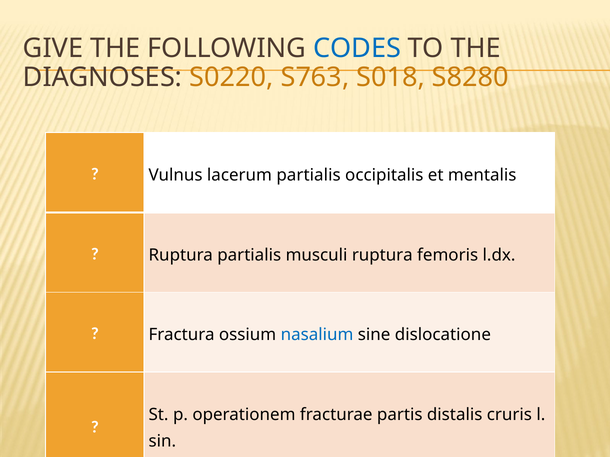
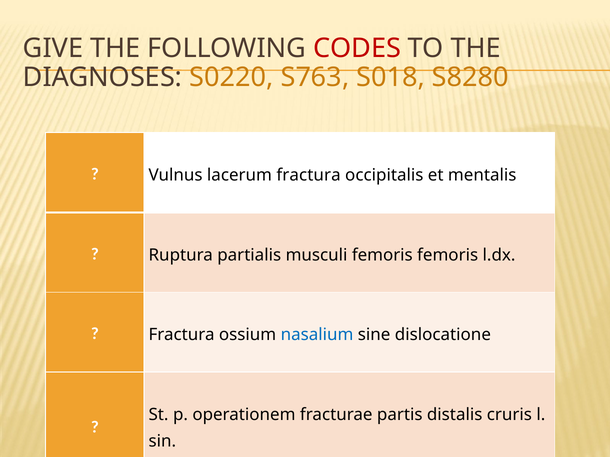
CODES colour: blue -> red (357, 48)
lacerum partialis: partialis -> fractura (309, 175)
musculi ruptura: ruptura -> femoris (382, 255)
